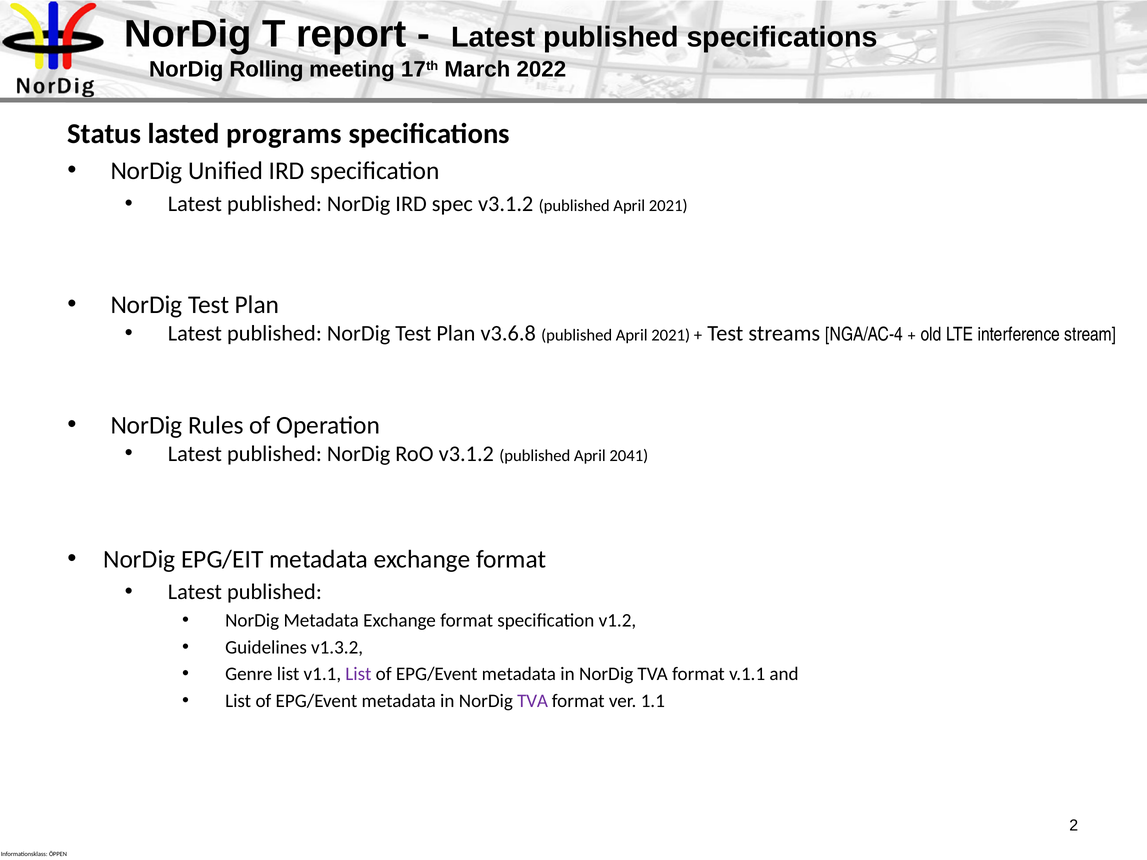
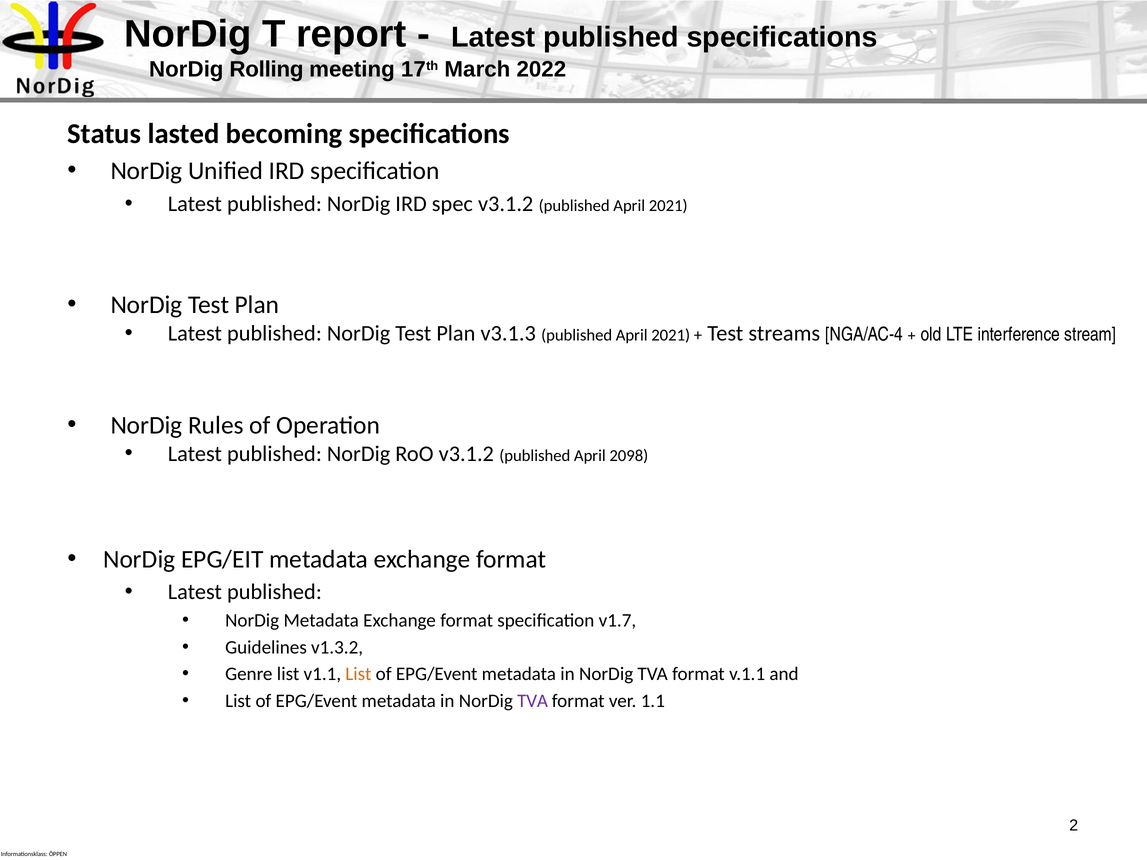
programs: programs -> becoming (284, 134)
v3.6.8: v3.6.8 -> v3.1.3 (508, 333)
2041: 2041 -> 2098 (629, 456)
v1.2: v1.2 -> v1.7 (617, 621)
List colour: purple -> orange (358, 674)
